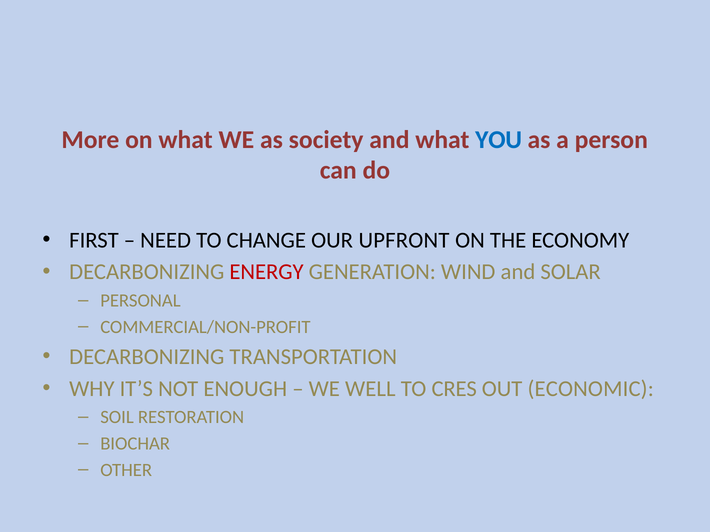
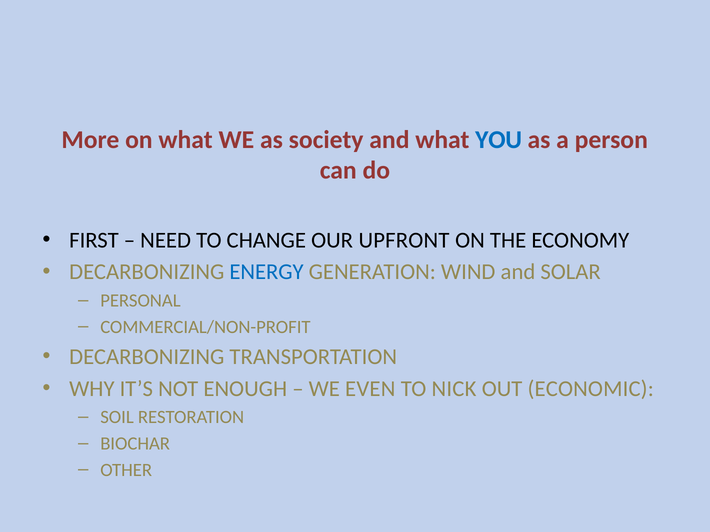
ENERGY colour: red -> blue (267, 272)
WELL: WELL -> EVEN (370, 389)
CRES: CRES -> NICK (454, 389)
